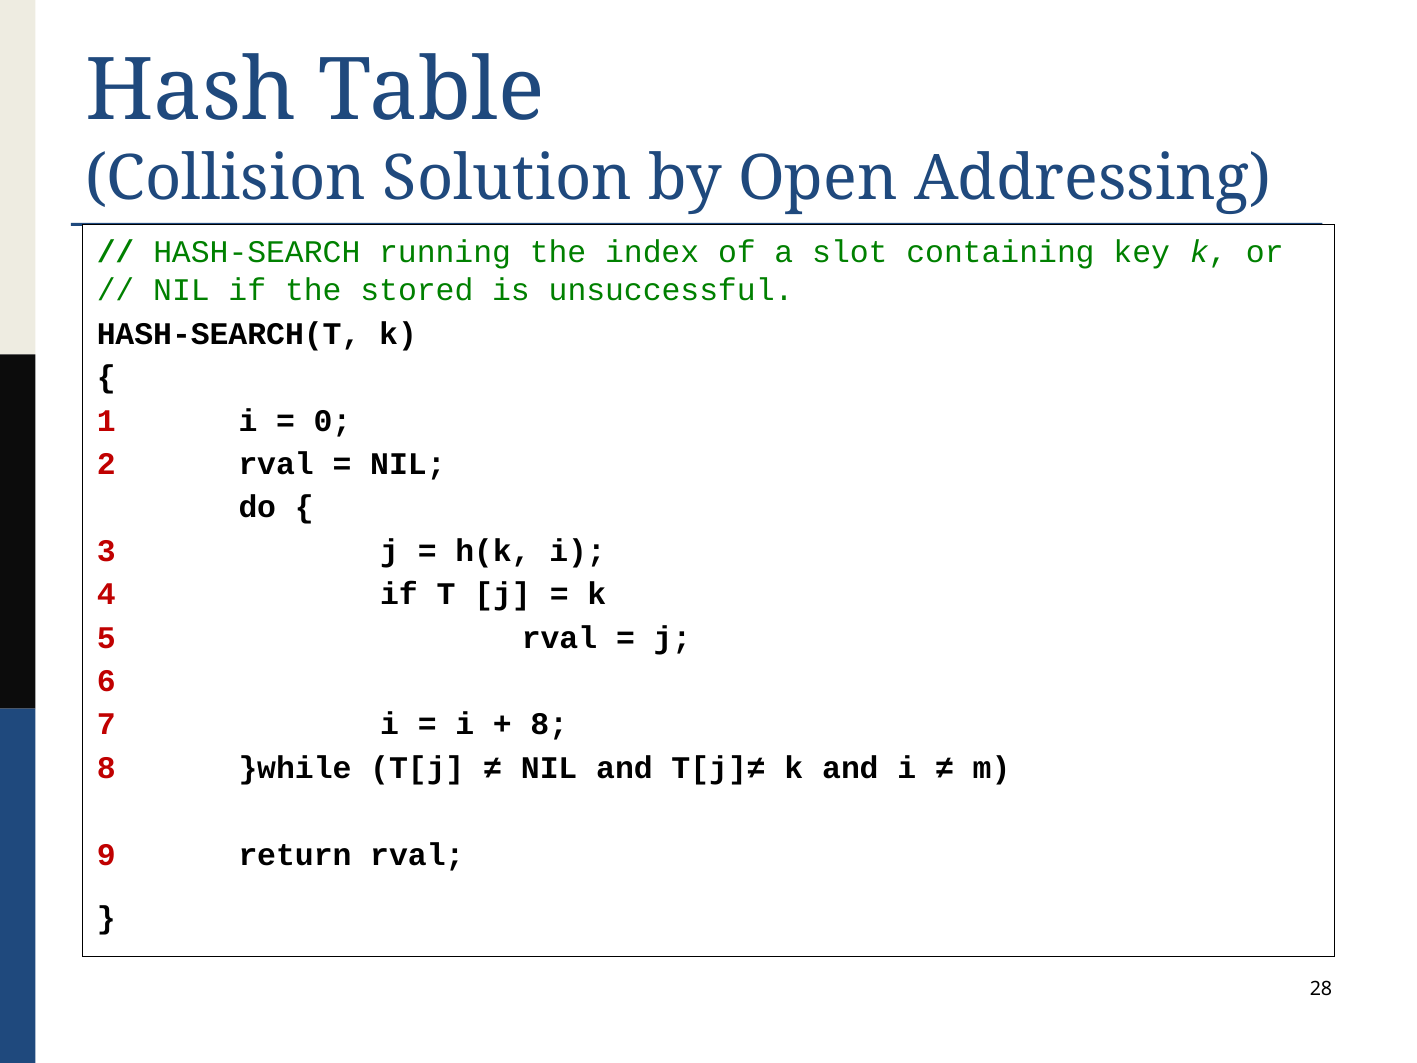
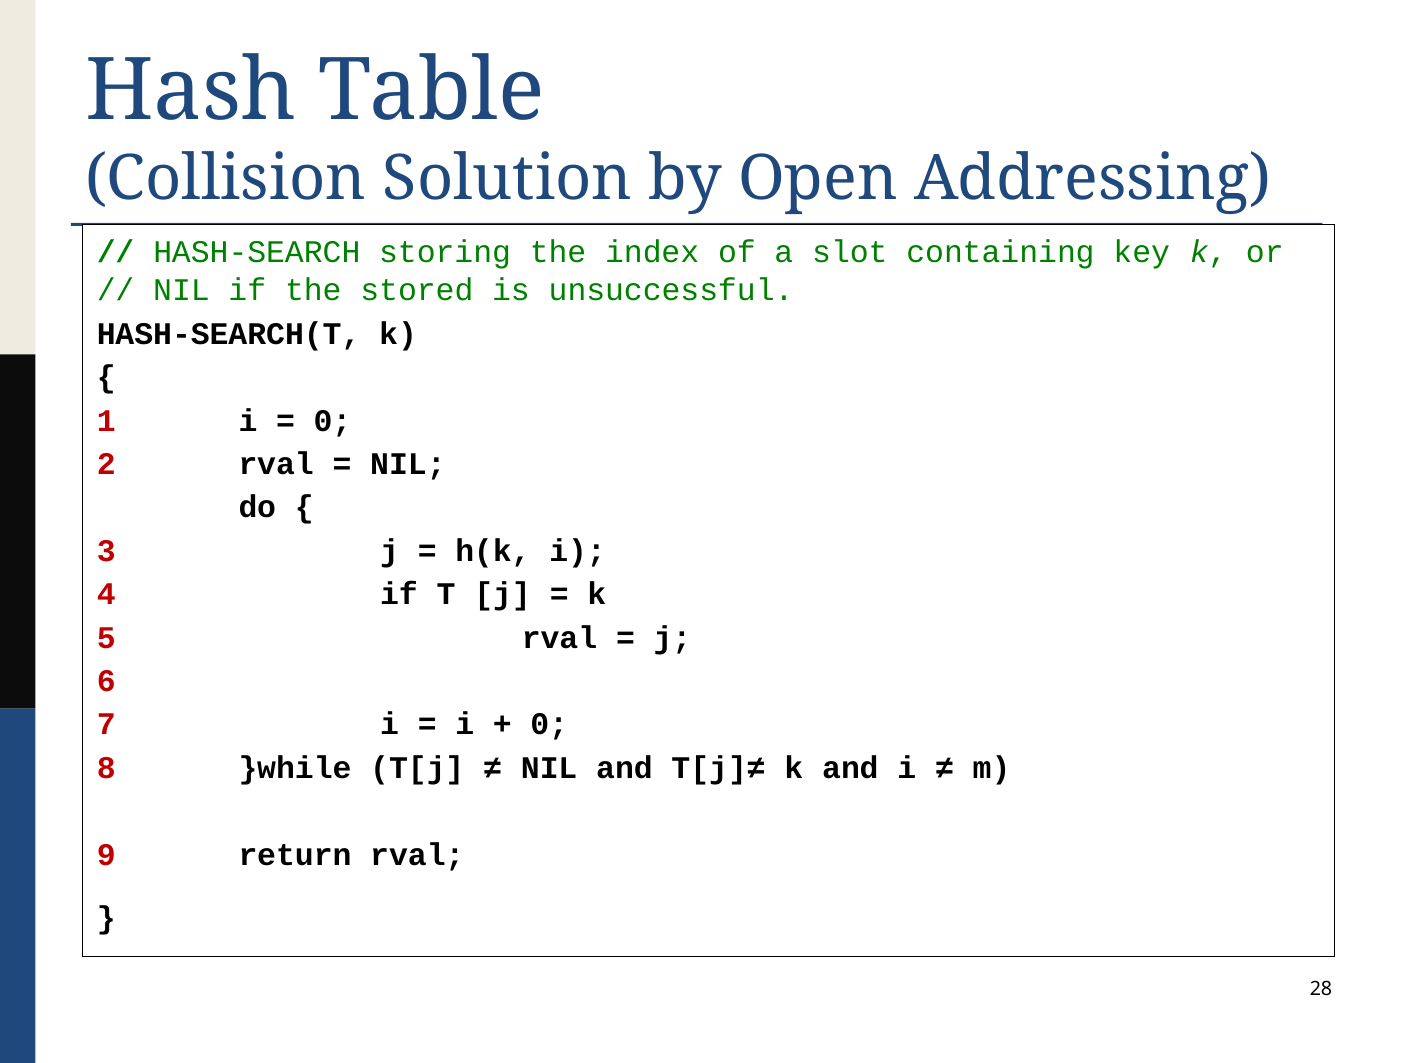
running: running -> storing (445, 253)
8: 8 -> 0 (549, 724)
